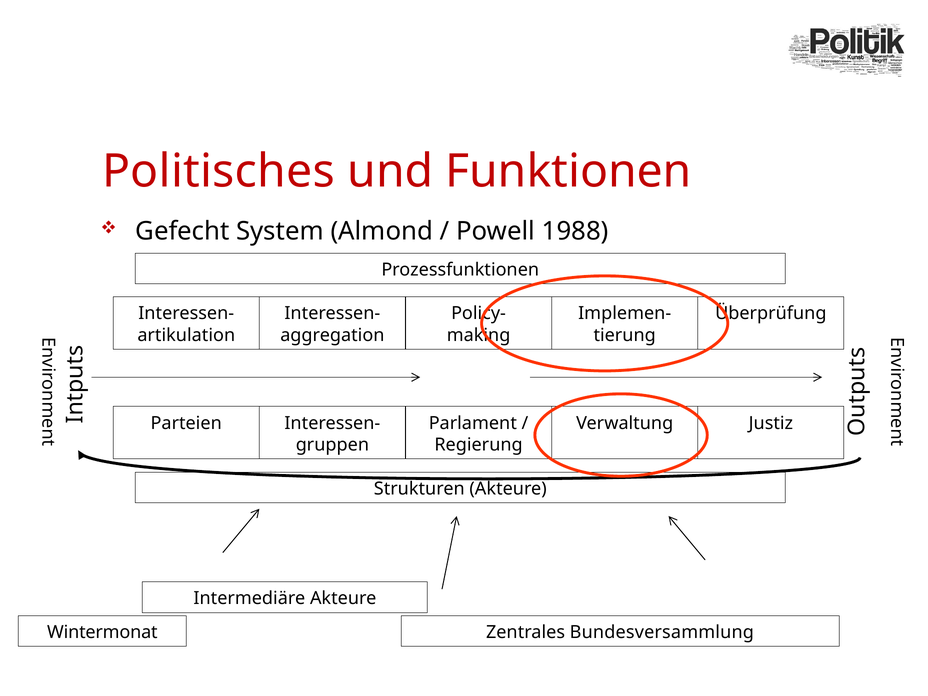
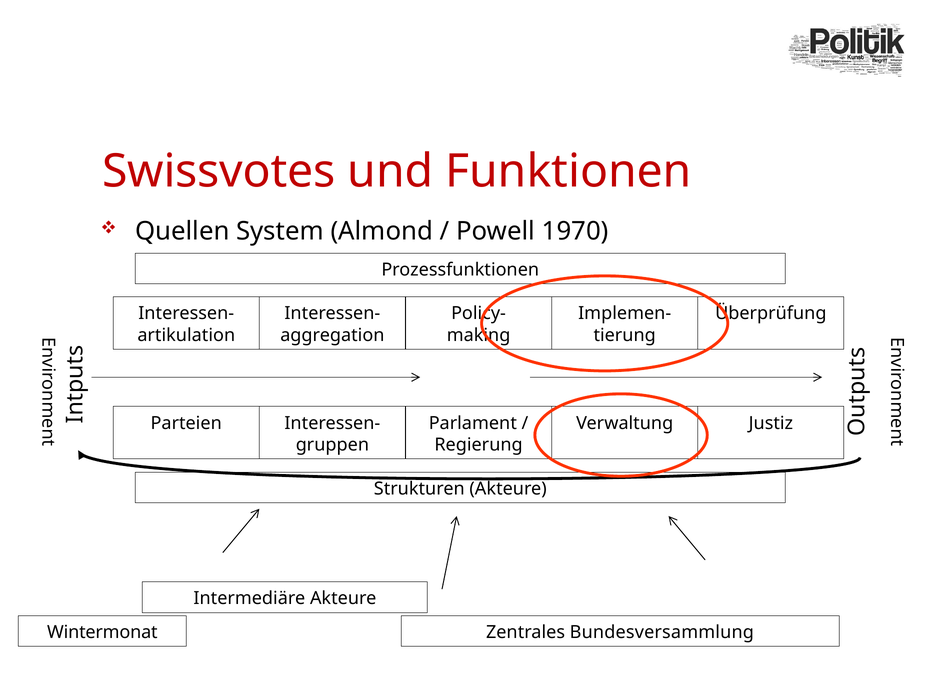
Politisches: Politisches -> Swissvotes (219, 172)
Gefecht: Gefecht -> Quellen (182, 231)
1988: 1988 -> 1970 (575, 231)
